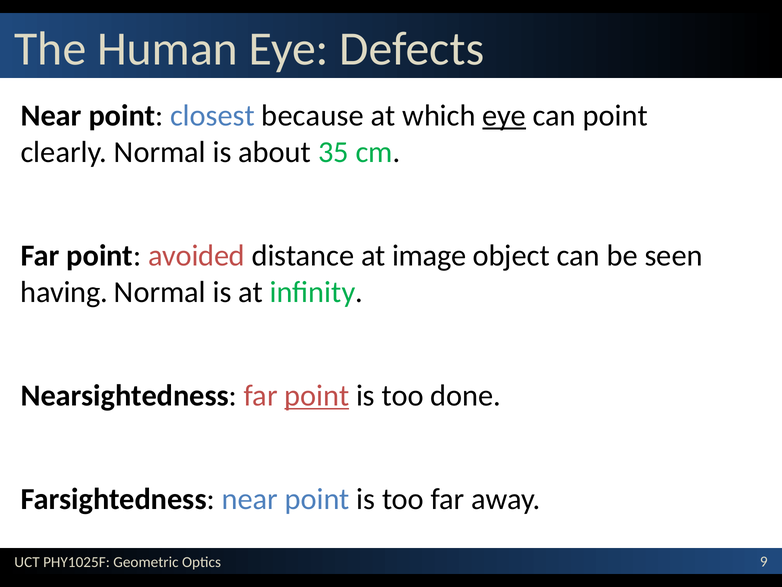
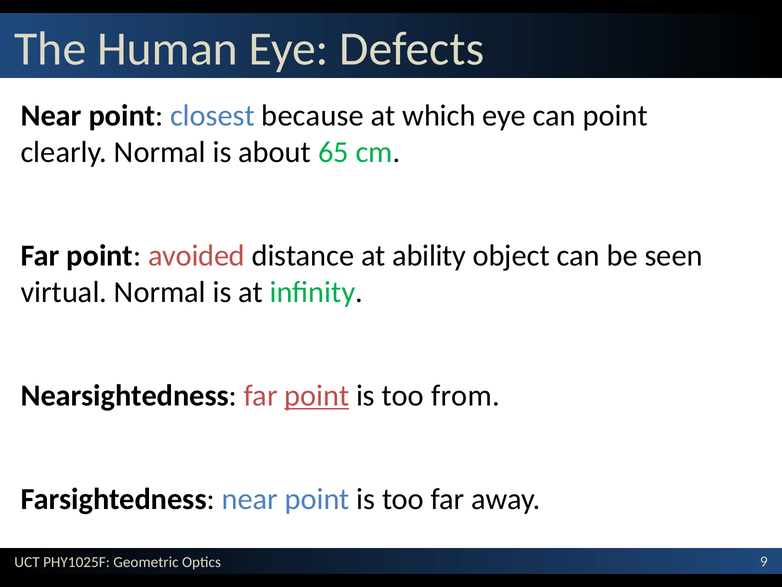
eye underline: present -> none (504, 115)
35: 35 -> 65 (333, 152)
image: image -> ability (429, 255)
having: having -> virtual (64, 292)
done: done -> from (466, 395)
